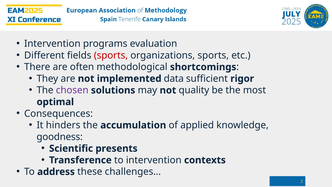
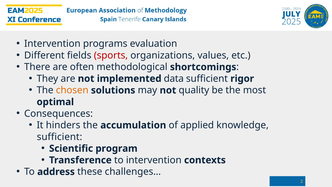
organizations sports: sports -> values (213, 55)
chosen colour: purple -> orange (72, 90)
goodness: goodness -> sufficient (60, 137)
presents: presents -> program (117, 148)
